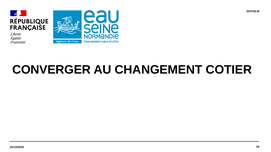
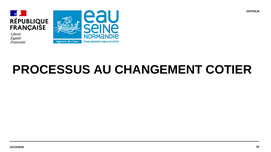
CONVERGER: CONVERGER -> PROCESSUS (51, 70)
